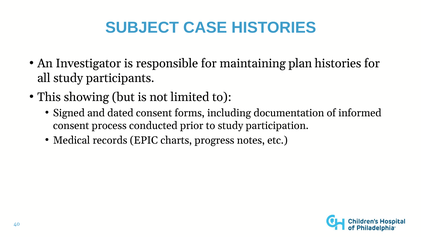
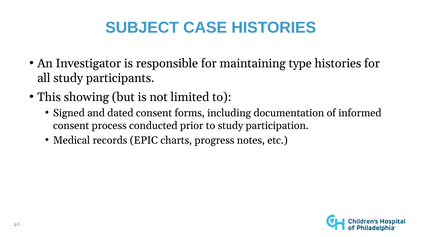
plan: plan -> type (300, 63)
